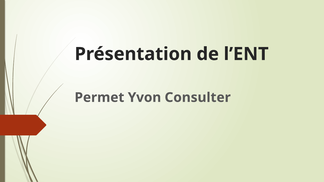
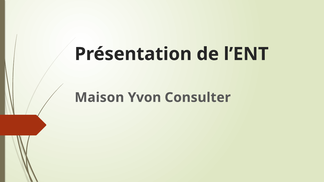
Permet: Permet -> Maison (99, 98)
